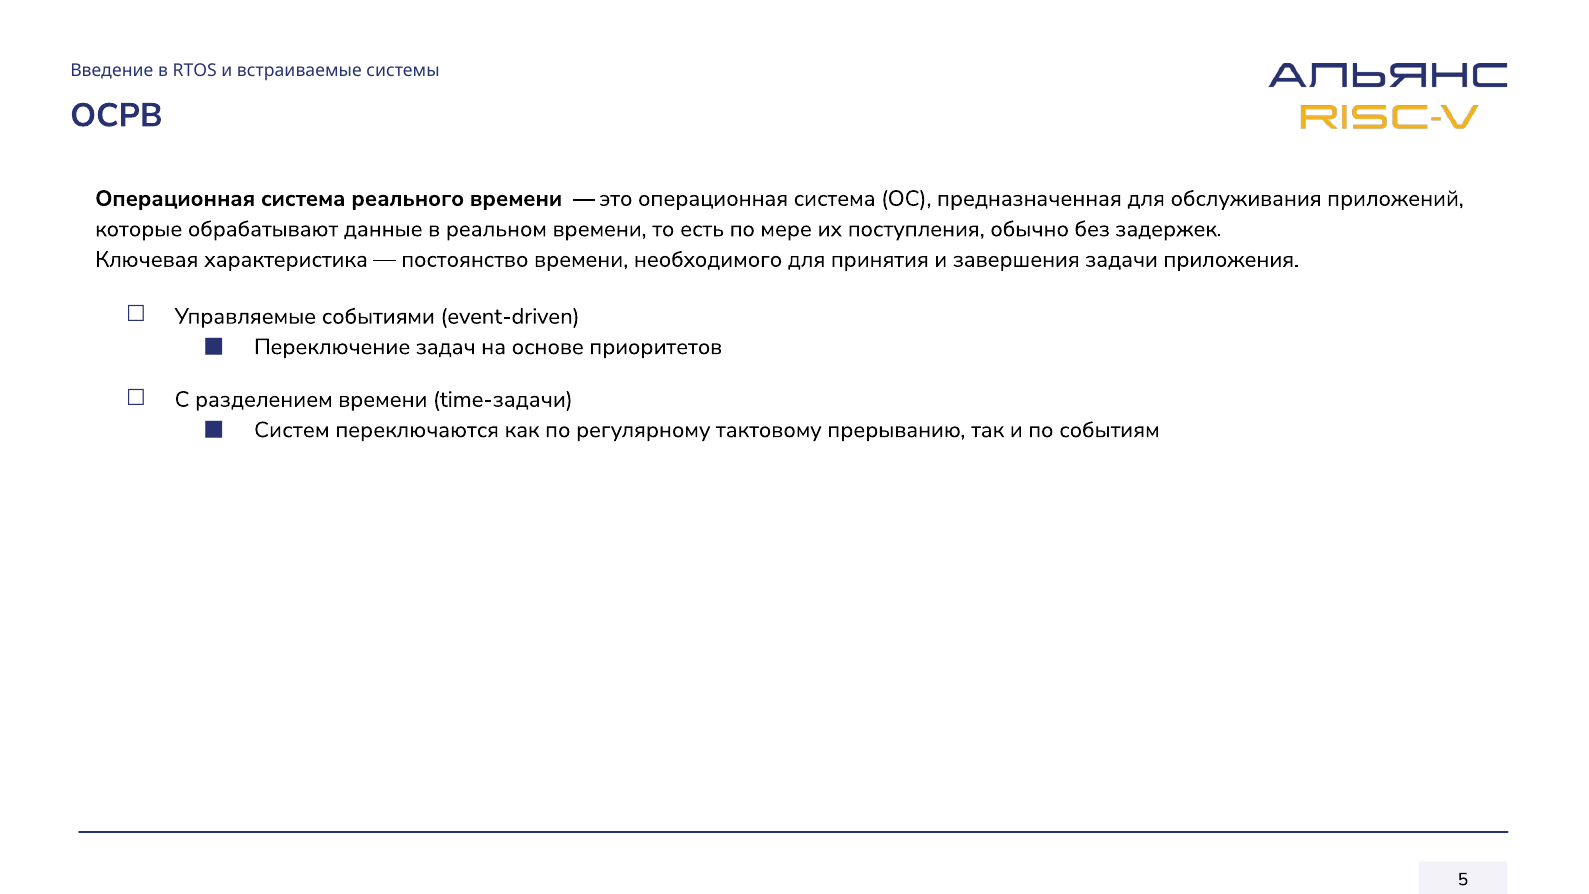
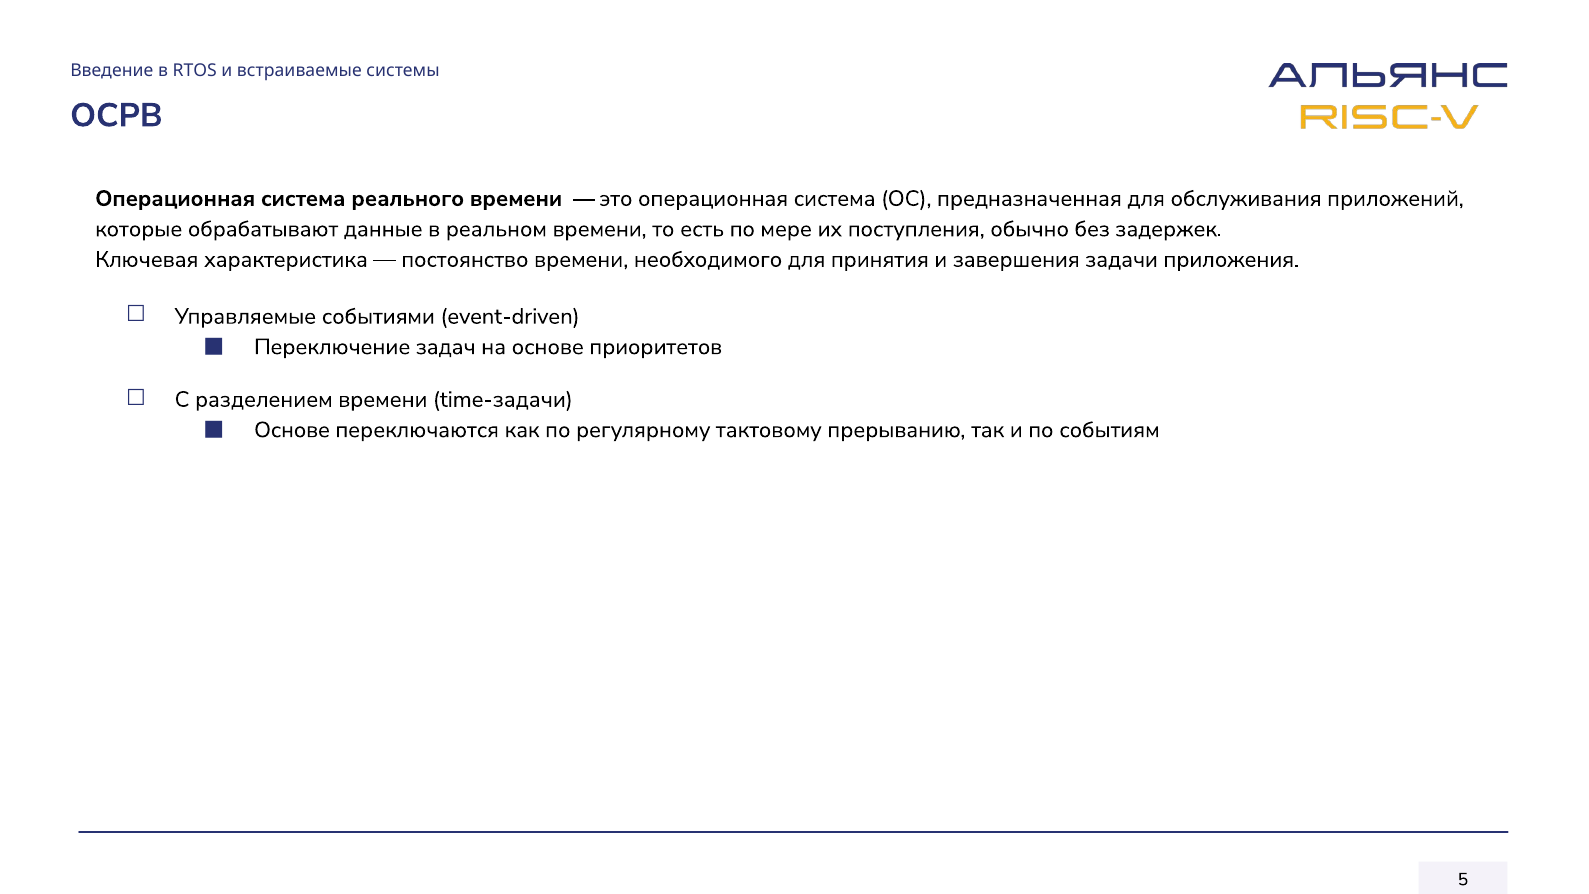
Систем: Систем -> Основе (292, 430)
